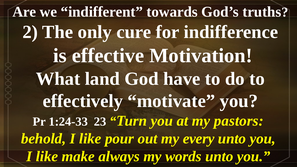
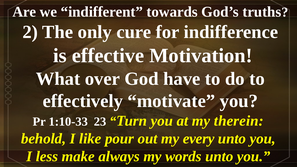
land: land -> over (102, 79)
1:24-33: 1:24-33 -> 1:10-33 (68, 122)
pastors: pastors -> therein (239, 121)
like: like -> less (47, 157)
